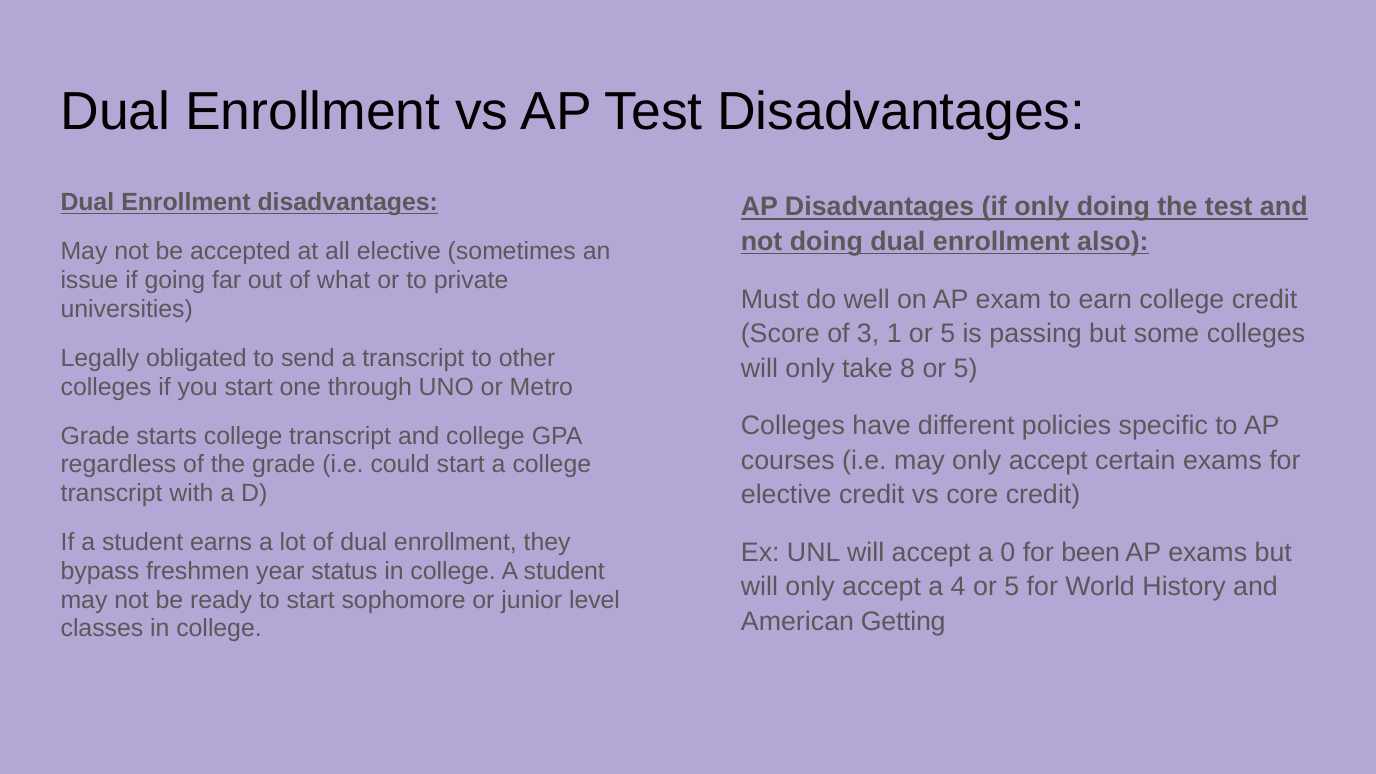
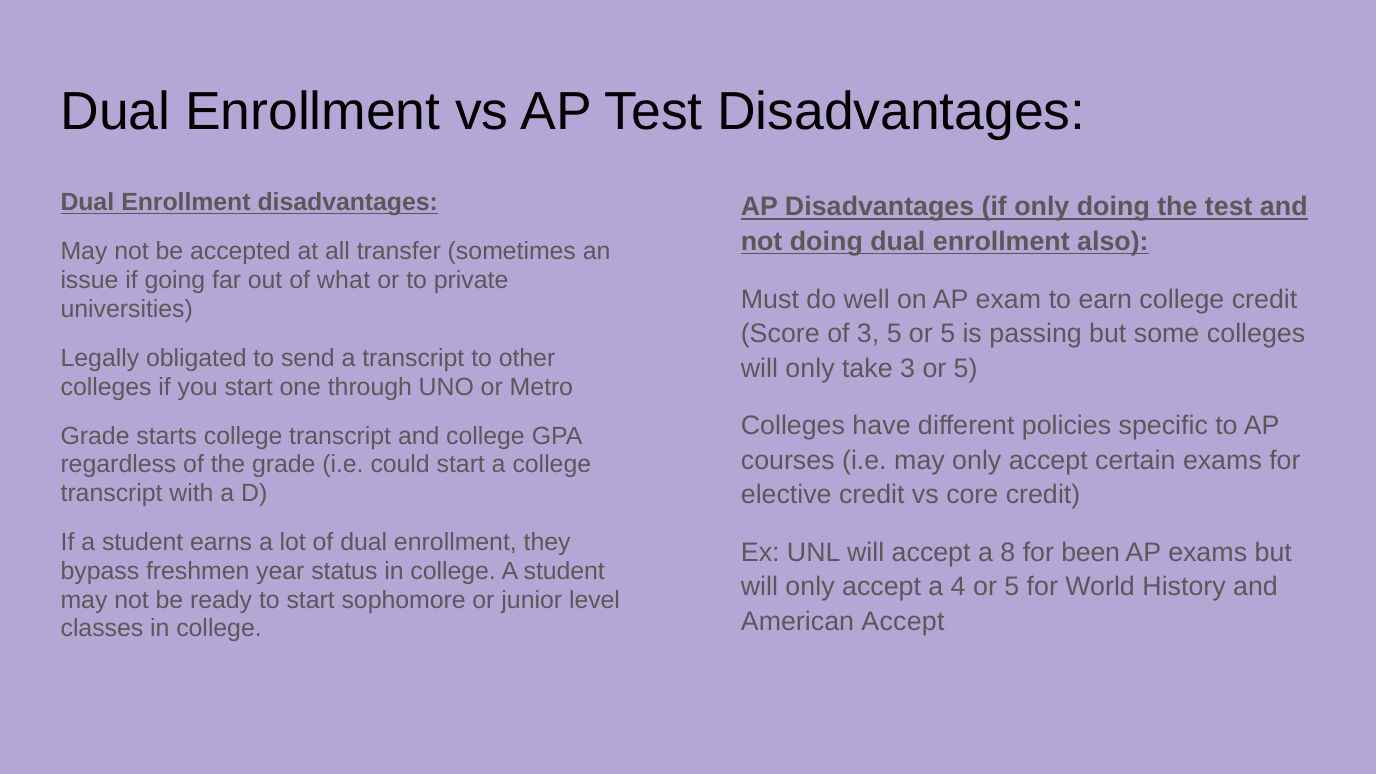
all elective: elective -> transfer (399, 252)
3 1: 1 -> 5 (894, 334)
take 8: 8 -> 3 (908, 368)
0: 0 -> 8 (1008, 552)
American Getting: Getting -> Accept (903, 622)
